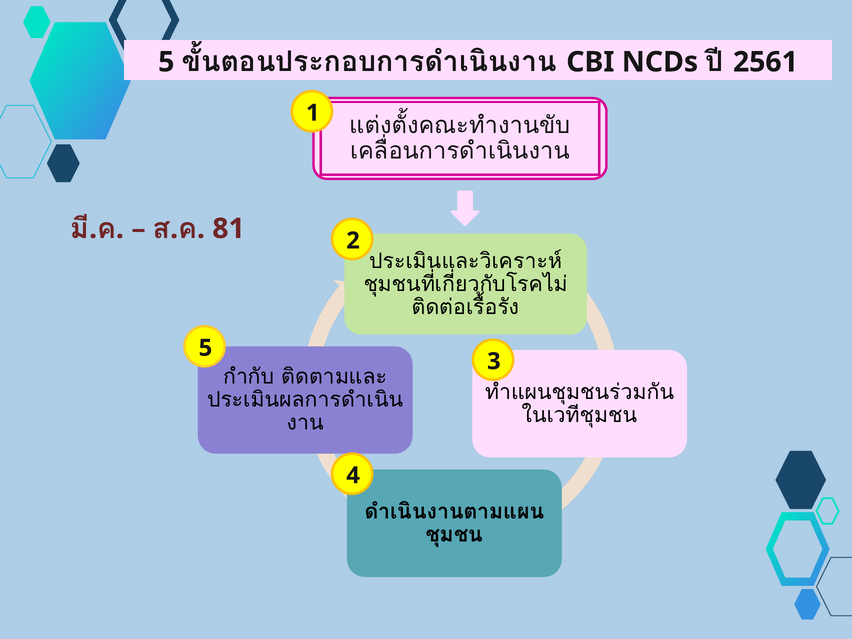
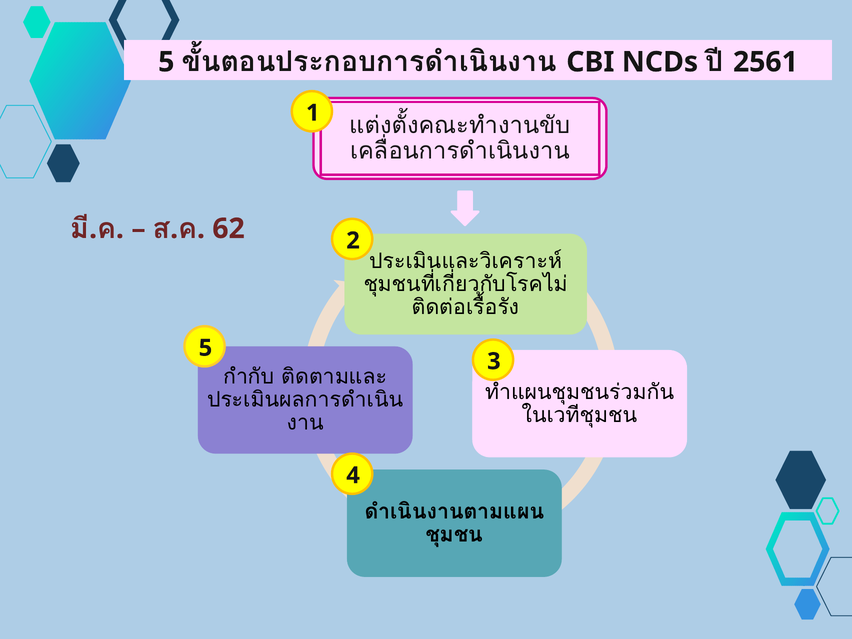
81: 81 -> 62 (229, 229)
